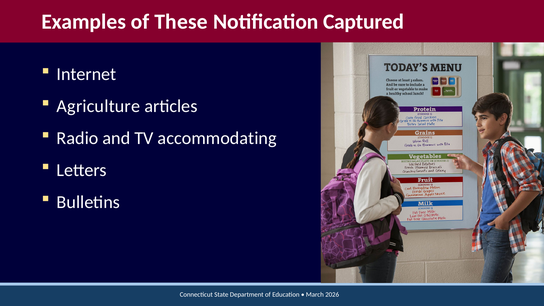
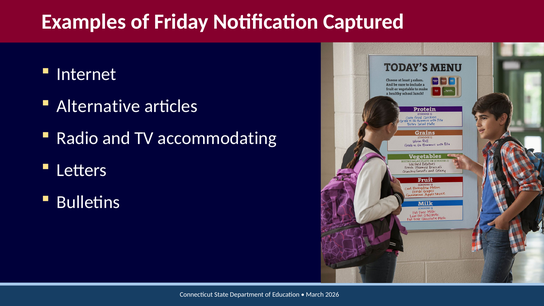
These: These -> Friday (181, 22)
Agriculture: Agriculture -> Alternative (98, 106)
